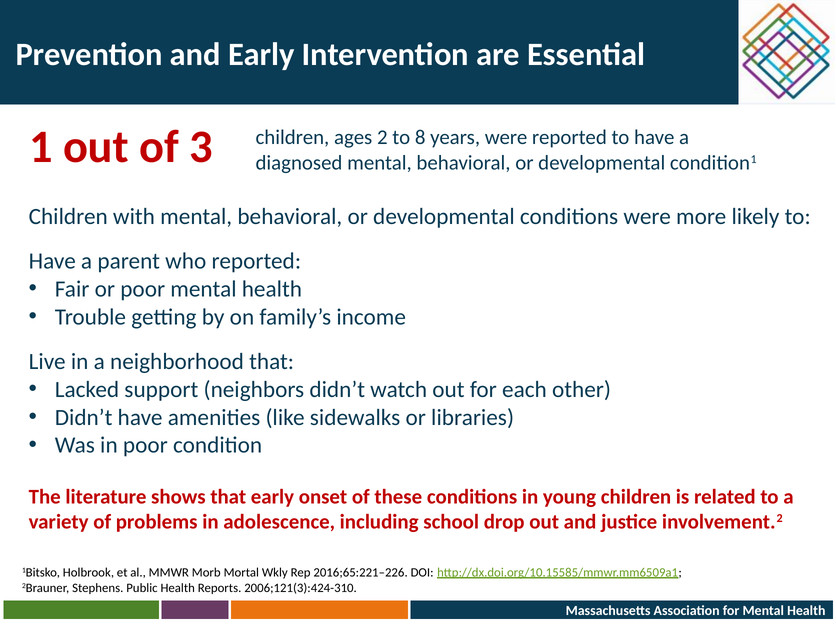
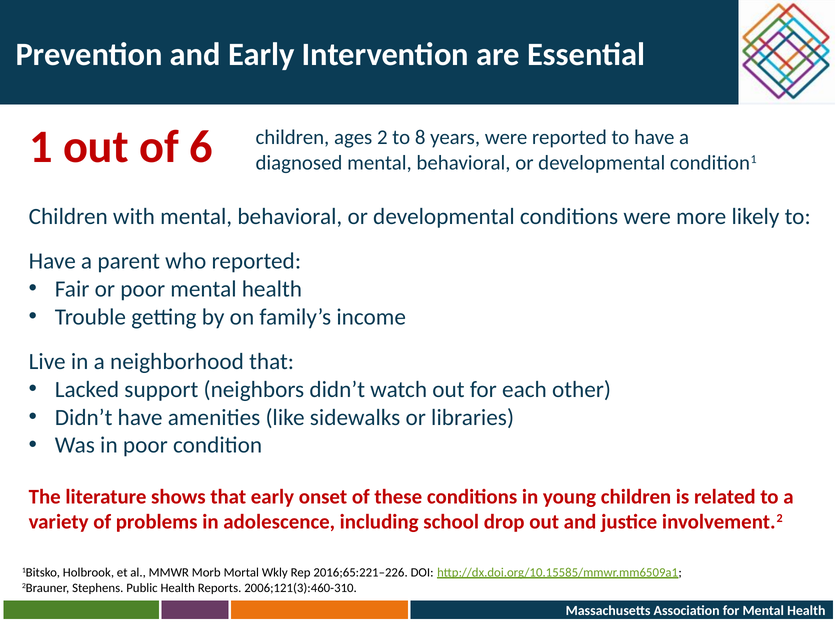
3: 3 -> 6 (201, 147)
2006;121(3):424-310: 2006;121(3):424-310 -> 2006;121(3):460-310 (301, 588)
